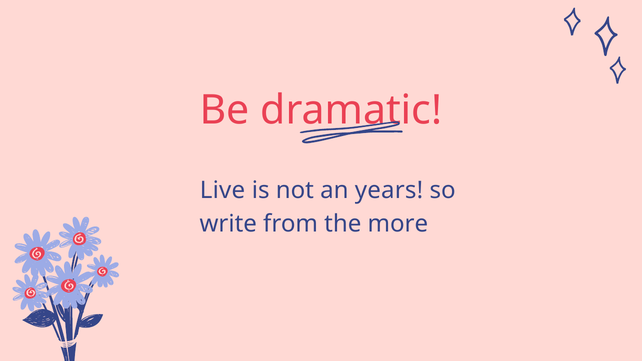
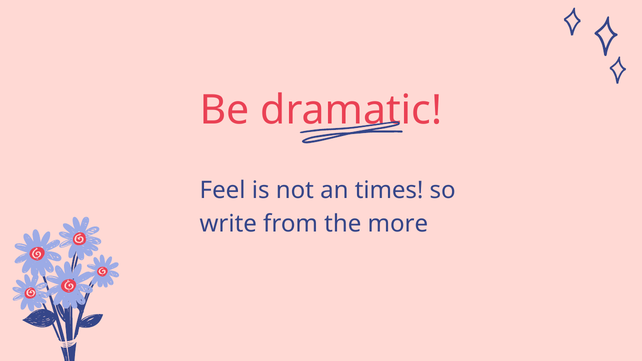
Live: Live -> Feel (223, 190)
years: years -> times (389, 190)
